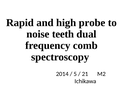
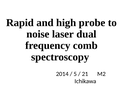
teeth: teeth -> laser (63, 34)
